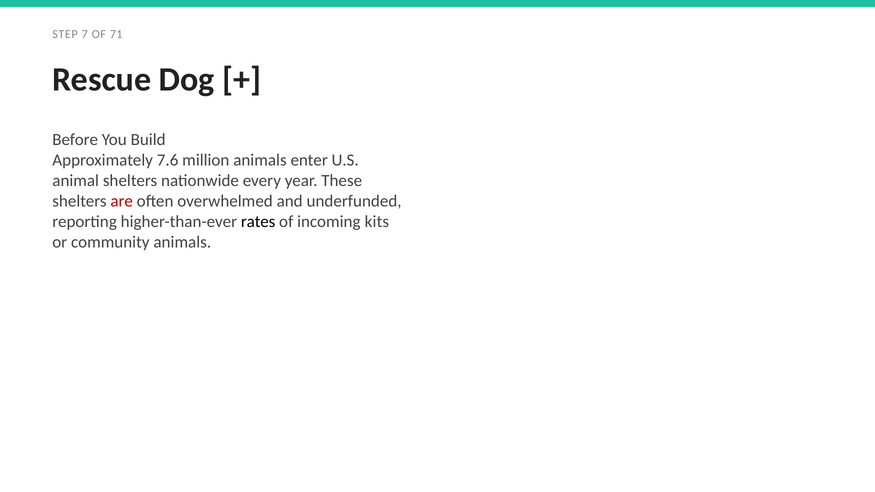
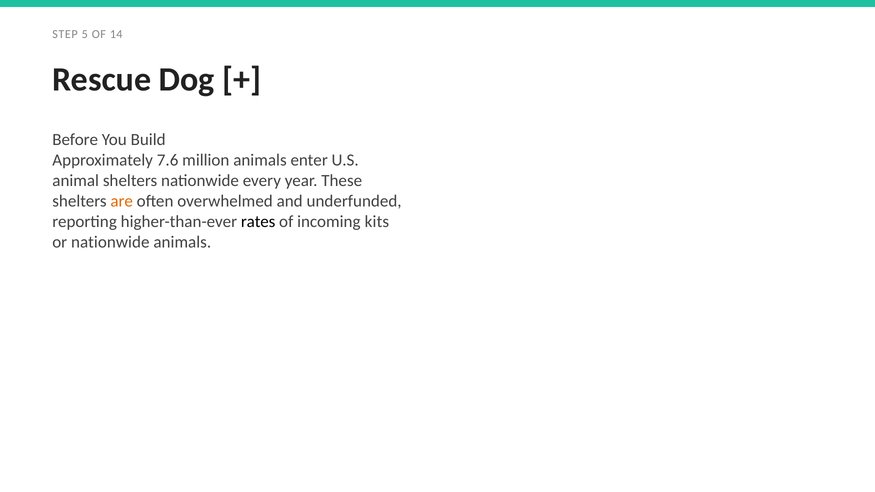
7: 7 -> 5 (85, 34)
71: 71 -> 14 (116, 34)
are colour: red -> orange (122, 201)
or community: community -> nationwide (110, 242)
